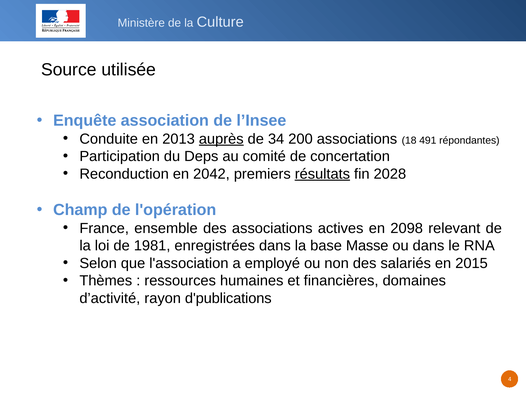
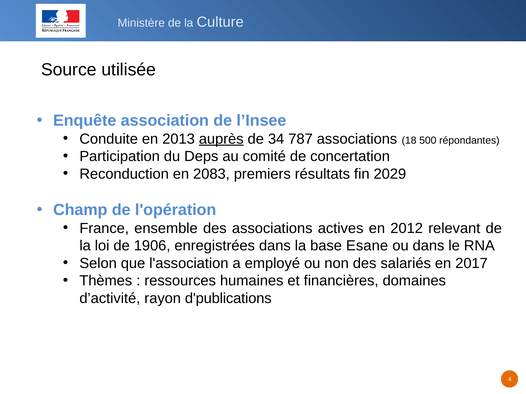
200: 200 -> 787 (301, 139)
491: 491 -> 500 (428, 141)
2042: 2042 -> 2083 (211, 174)
résultats underline: present -> none (322, 174)
2028: 2028 -> 2029 (390, 174)
2098: 2098 -> 2012 (407, 229)
1981: 1981 -> 1906 (152, 246)
Masse: Masse -> Esane (367, 246)
2015: 2015 -> 2017 (472, 264)
